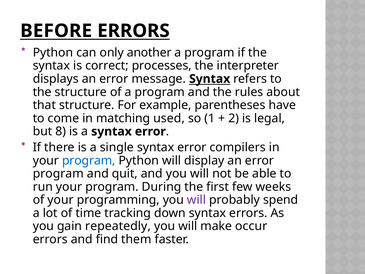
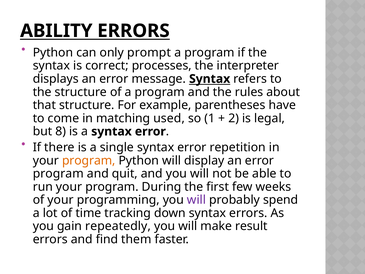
BEFORE: BEFORE -> ABILITY (56, 31)
another: another -> prompt (149, 53)
compilers: compilers -> repetition (238, 147)
program colour: blue -> orange (89, 160)
occur: occur -> result (251, 226)
